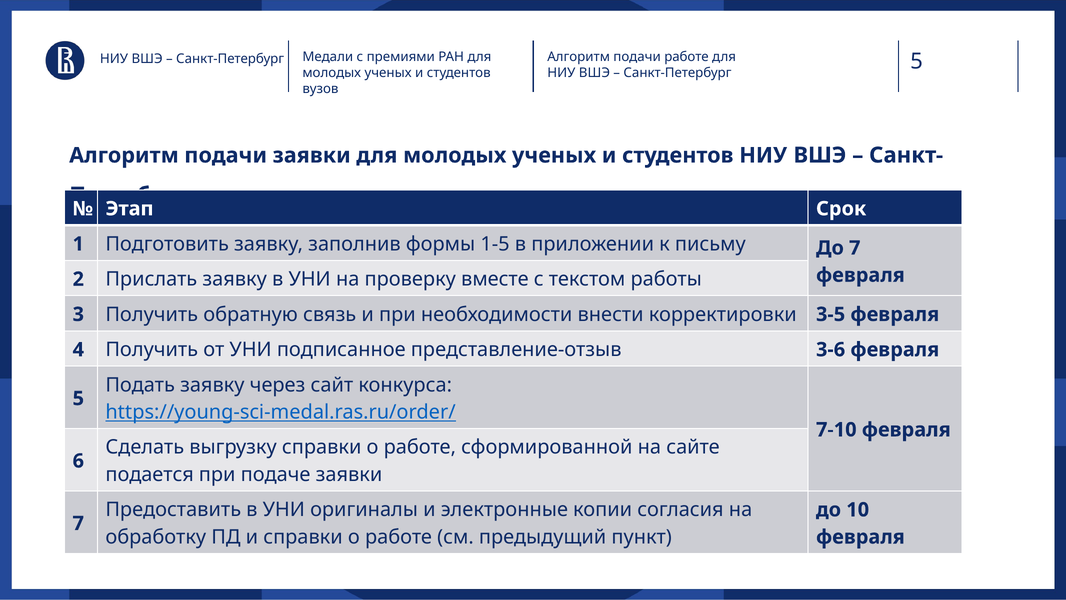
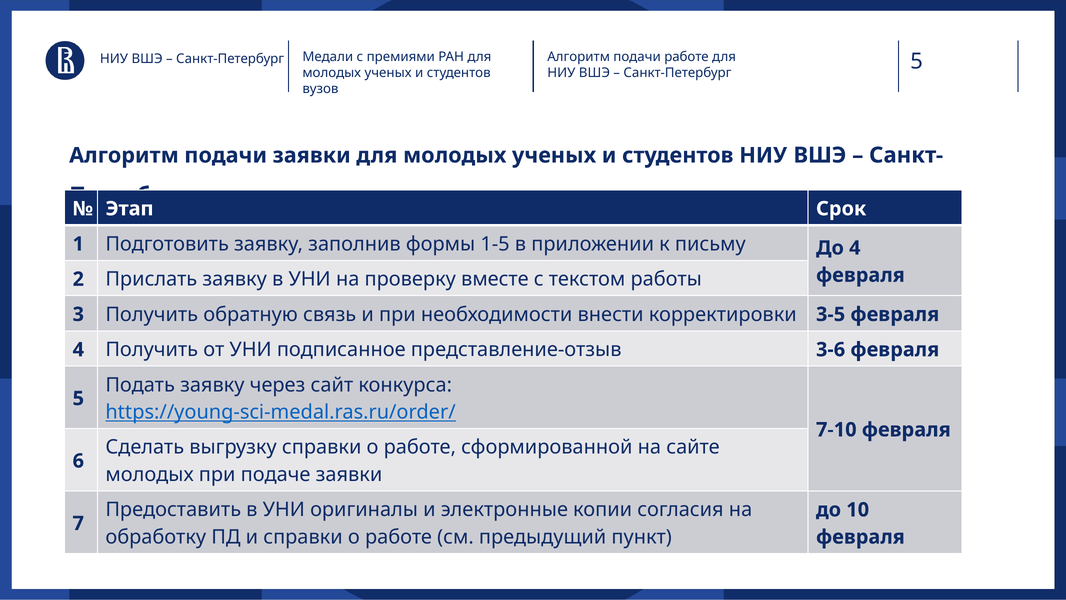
До 7: 7 -> 4 (855, 248)
подается: подается -> молодых (150, 474)
